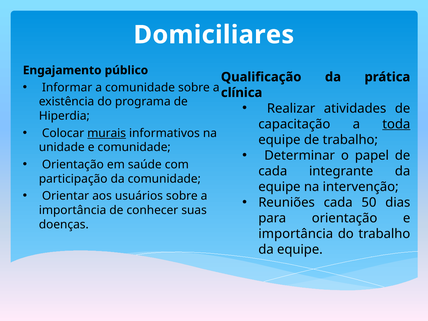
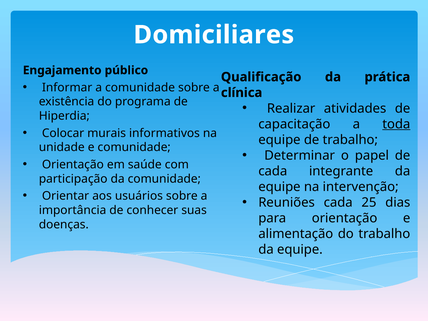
murais underline: present -> none (107, 133)
50: 50 -> 25 (369, 202)
importância: importância -> alimentação (296, 234)
